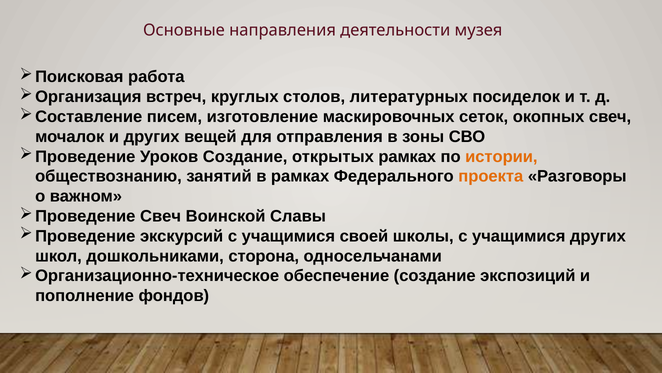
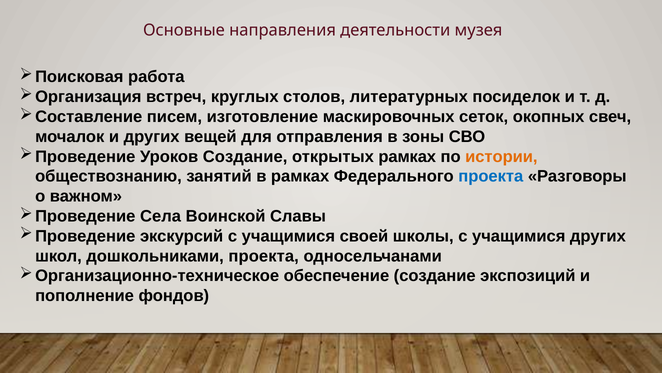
проекта colour: orange -> blue (491, 176)
Свеч: Свеч -> Села (161, 216)
дошкольниками сторона: сторона -> проекта (264, 256)
